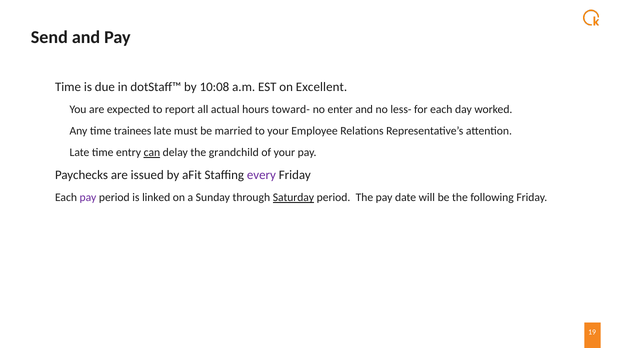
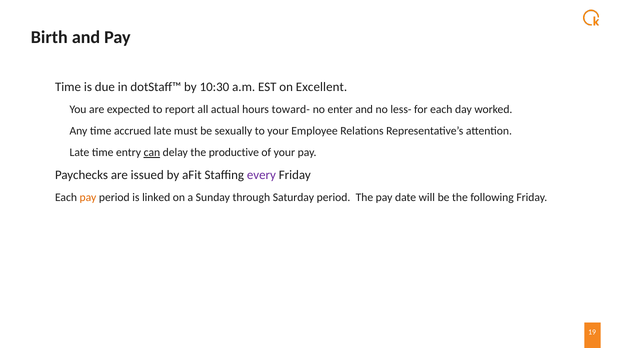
Send: Send -> Birth (49, 38)
10:08: 10:08 -> 10:30 (214, 87)
trainees: trainees -> accrued (133, 131)
married: married -> sexually (233, 131)
grandchild: grandchild -> productive (234, 153)
pay colour: purple -> orange (88, 198)
Saturday underline: present -> none (293, 198)
